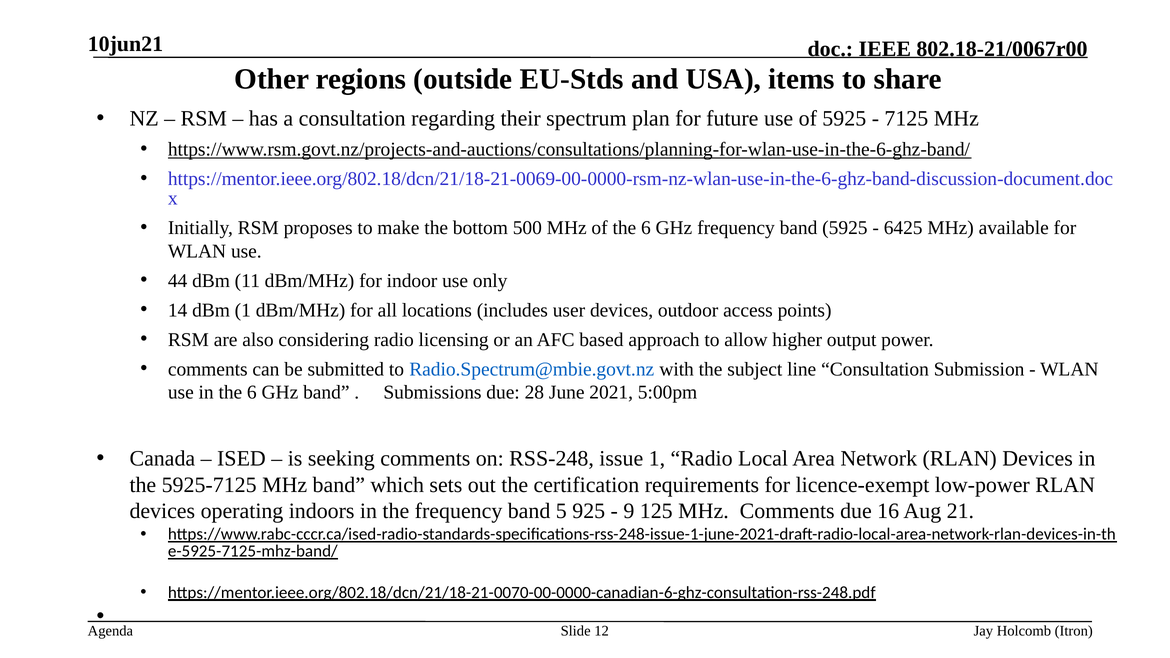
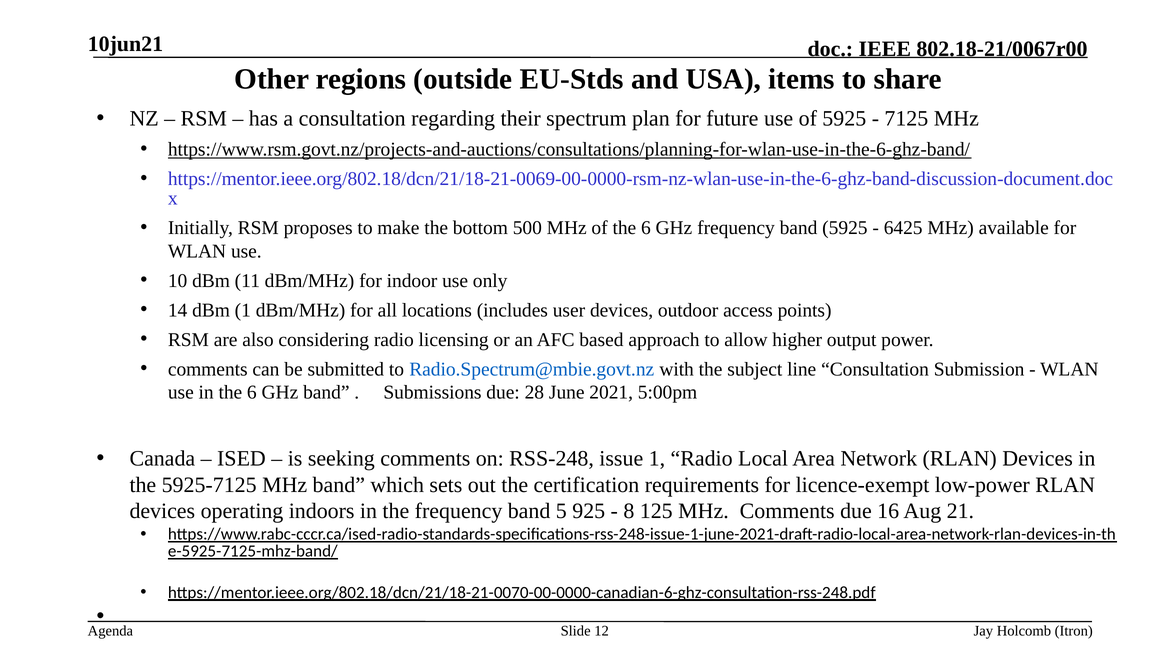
44: 44 -> 10 (178, 281)
9: 9 -> 8 (629, 511)
